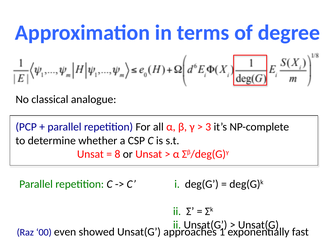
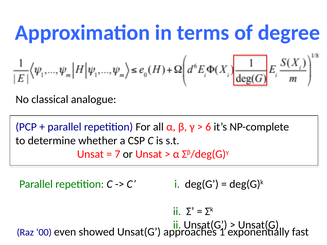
3: 3 -> 6 (208, 127)
8: 8 -> 7 (117, 154)
